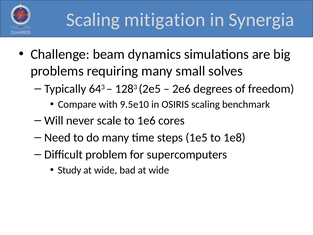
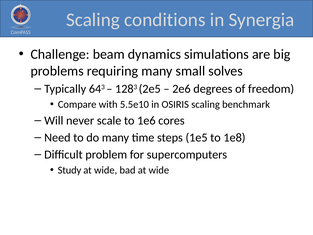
mitigation: mitigation -> conditions (165, 20)
9.5e10: 9.5e10 -> 5.5e10 (134, 104)
